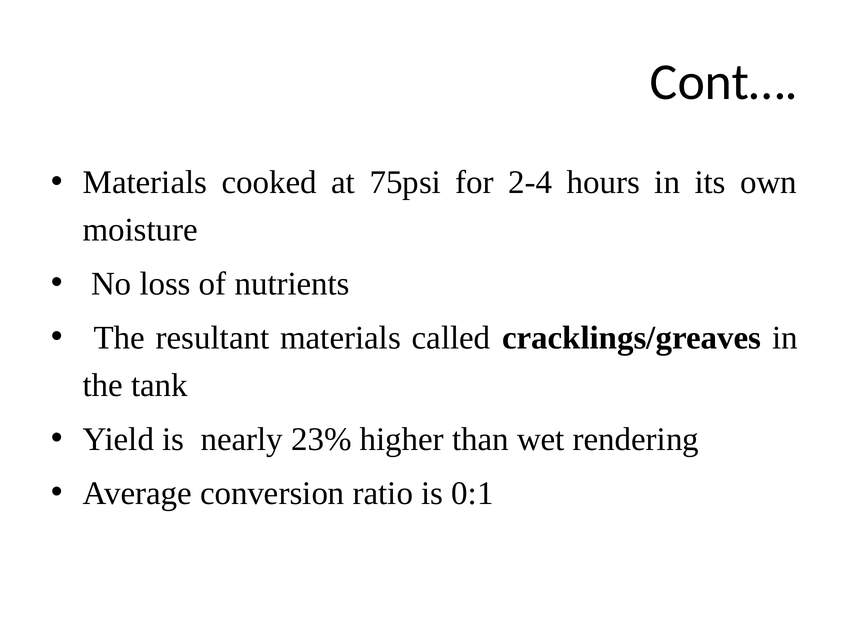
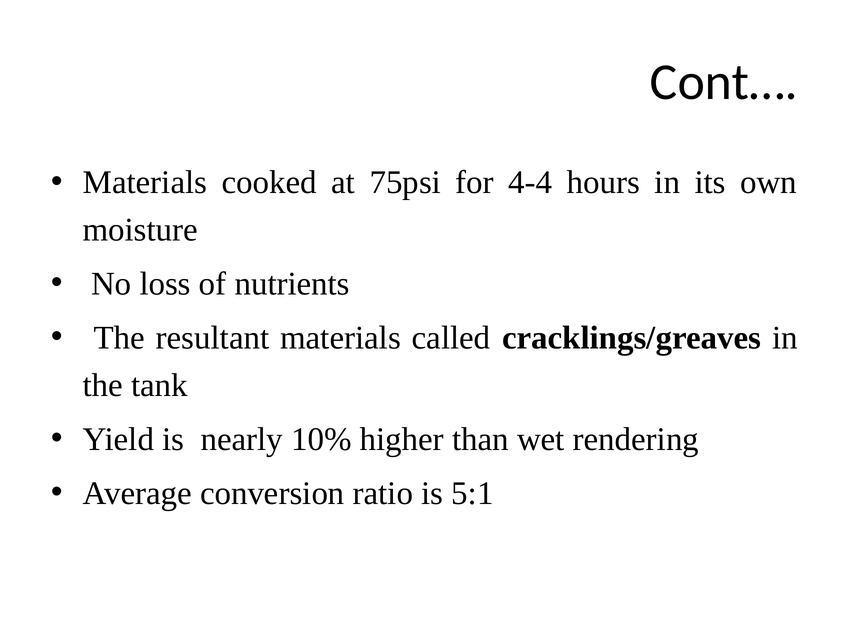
2-4: 2-4 -> 4-4 (530, 183)
23%: 23% -> 10% (321, 440)
0:1: 0:1 -> 5:1 (472, 494)
